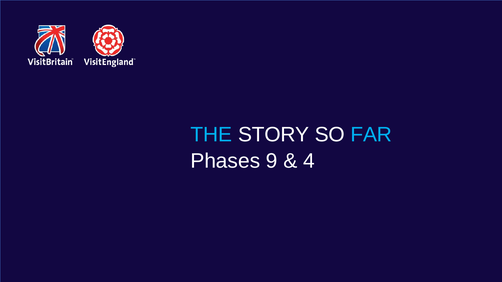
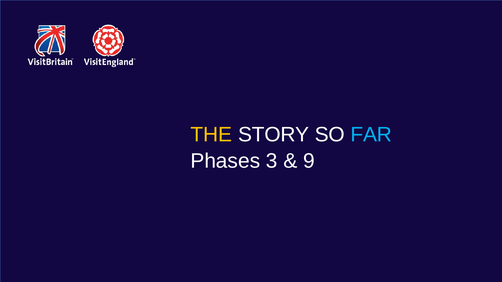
THE colour: light blue -> yellow (211, 135)
9: 9 -> 3 (272, 161)
4: 4 -> 9 (309, 161)
